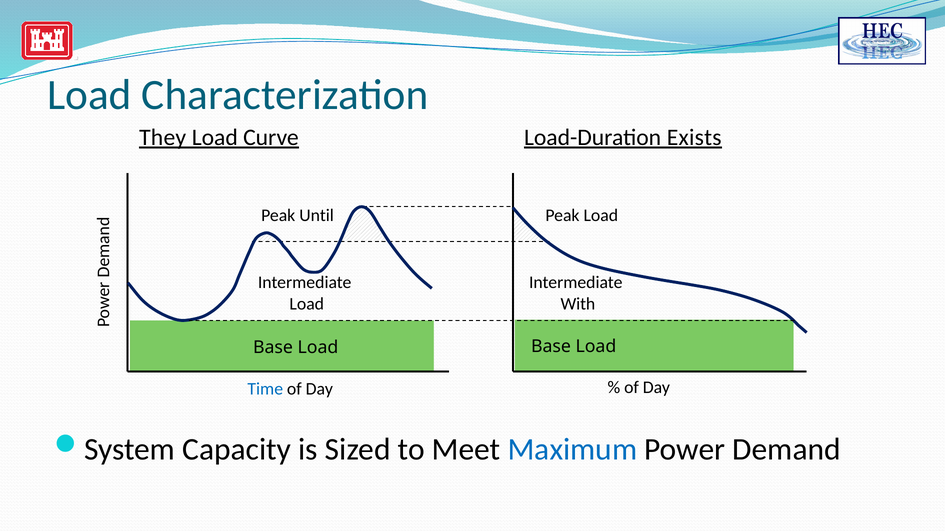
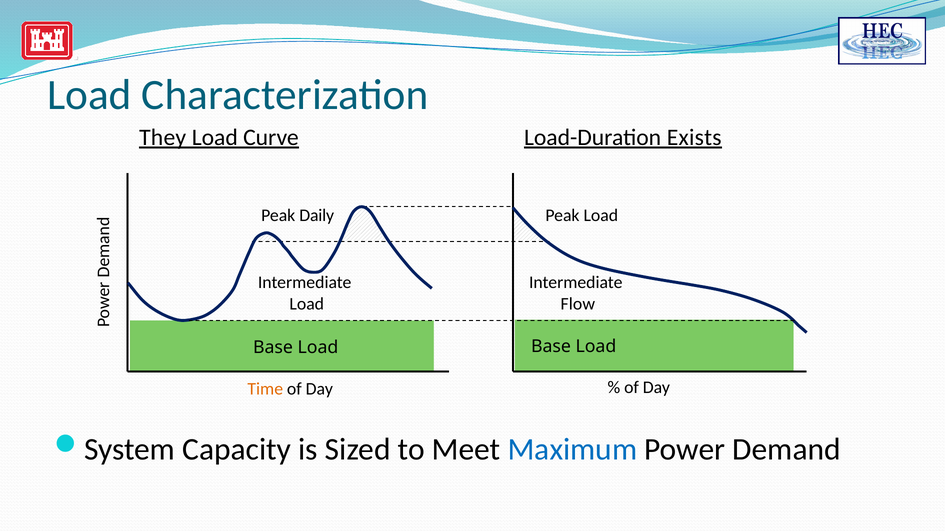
Until: Until -> Daily (317, 216)
With: With -> Flow (578, 304)
Time colour: blue -> orange (265, 389)
